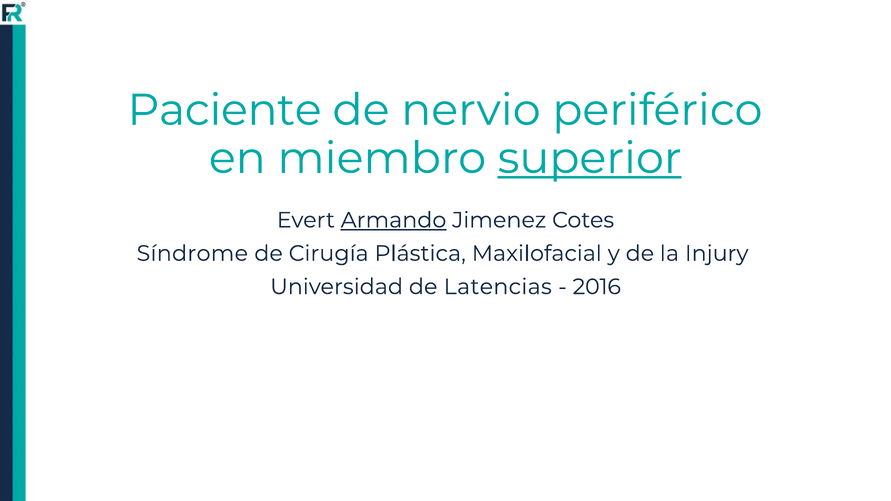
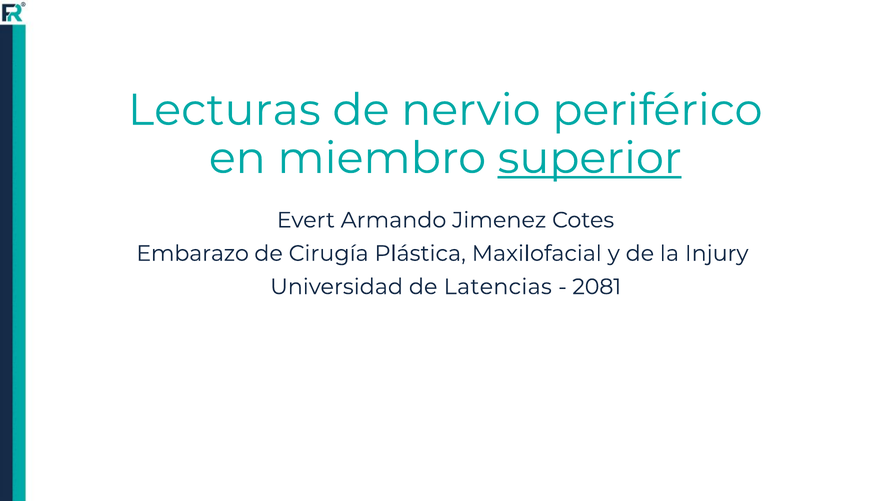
Paciente: Paciente -> Lecturas (224, 110)
Armando underline: present -> none (394, 220)
Síndrome: Síndrome -> Embarazo (193, 254)
2016: 2016 -> 2081 (597, 287)
